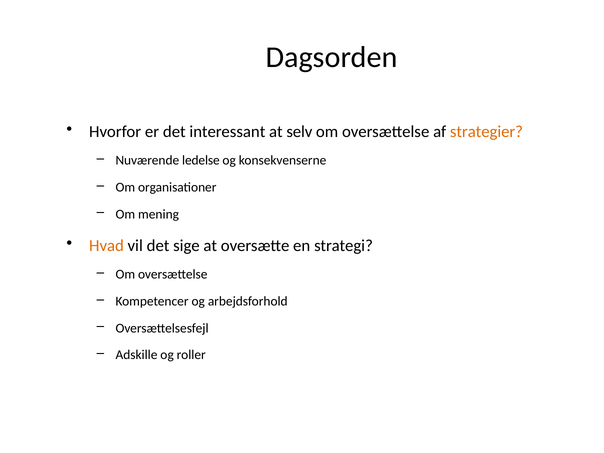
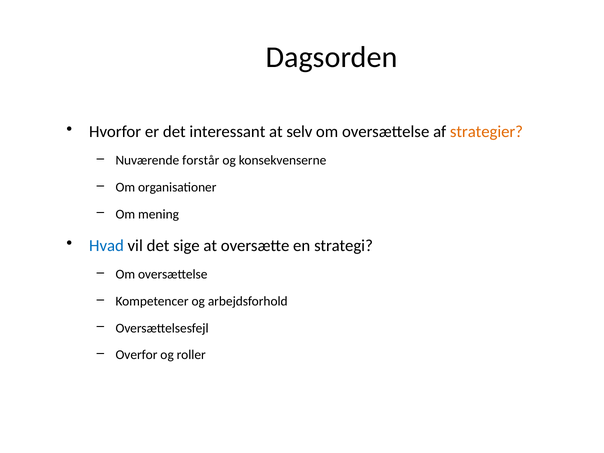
ledelse: ledelse -> forstår (201, 161)
Hvad colour: orange -> blue (106, 246)
Adskille: Adskille -> Overfor (136, 355)
